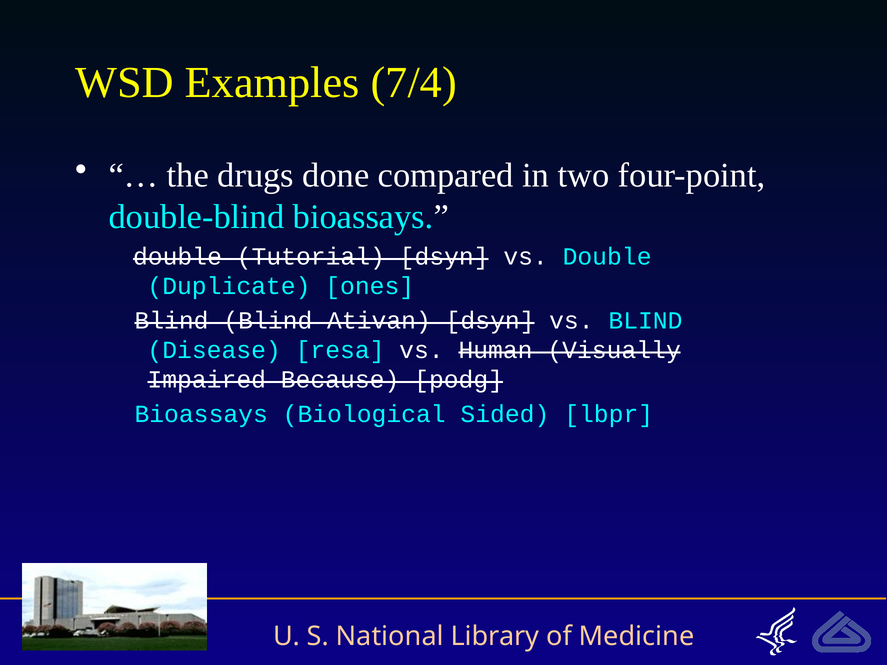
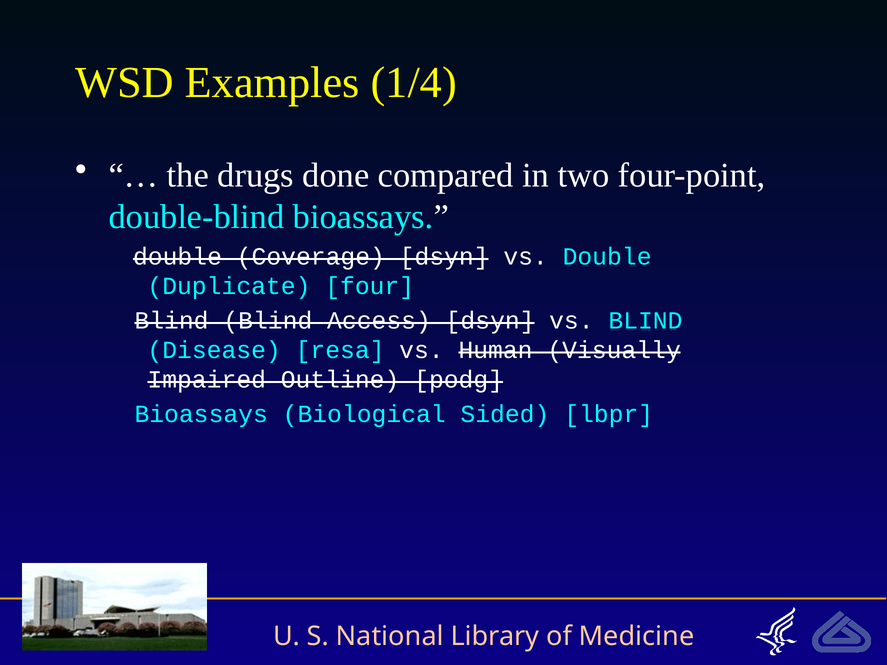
7/4: 7/4 -> 1/4 (414, 83)
Tutorial: Tutorial -> Coverage (311, 257)
ones: ones -> four (370, 286)
Ativan: Ativan -> Access (379, 321)
Because: Because -> Outline (340, 380)
